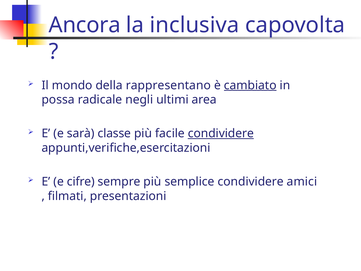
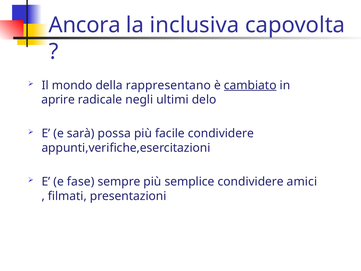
possa: possa -> aprire (58, 100)
area: area -> delo (204, 100)
classe: classe -> possa (114, 133)
condividere underline: present -> none (221, 133)
cifre: cifre -> fase (81, 181)
